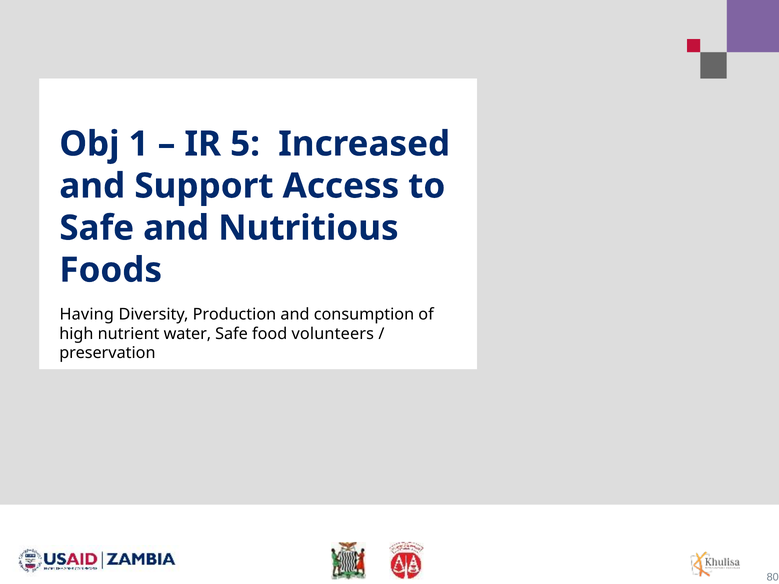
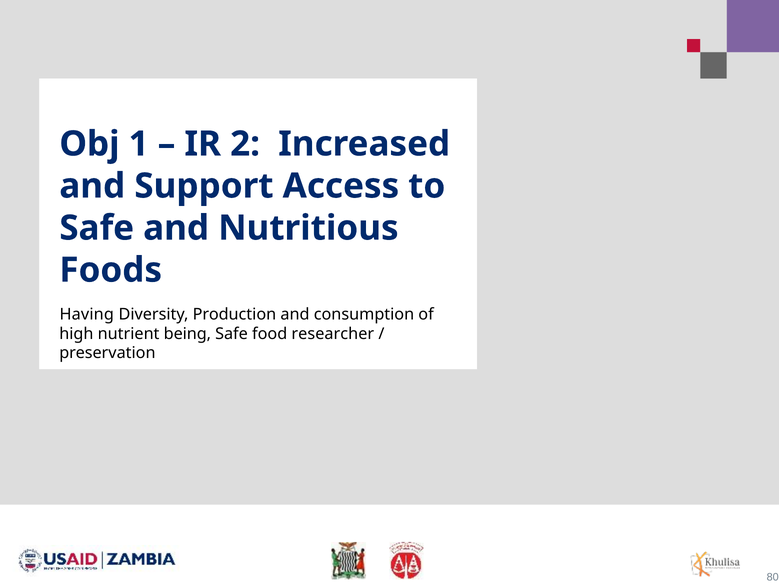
5: 5 -> 2 (245, 144)
water: water -> being (187, 334)
volunteers: volunteers -> researcher (333, 334)
